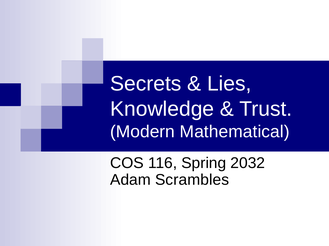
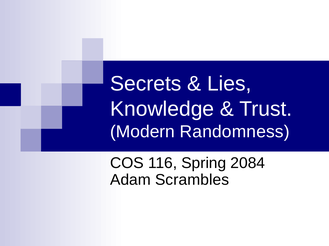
Mathematical: Mathematical -> Randomness (235, 132)
2032: 2032 -> 2084 (248, 163)
